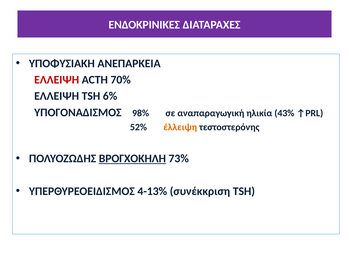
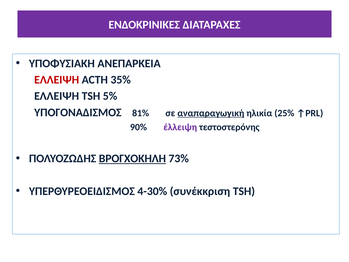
70%: 70% -> 35% (121, 80)
6%: 6% -> 5% (110, 96)
98%: 98% -> 81% (141, 113)
αναπαραγωγική underline: none -> present (211, 113)
43%: 43% -> 25% (284, 113)
52%: 52% -> 90% (138, 127)
έλλειψη colour: orange -> purple (180, 127)
4-13%: 4-13% -> 4-30% (152, 191)
